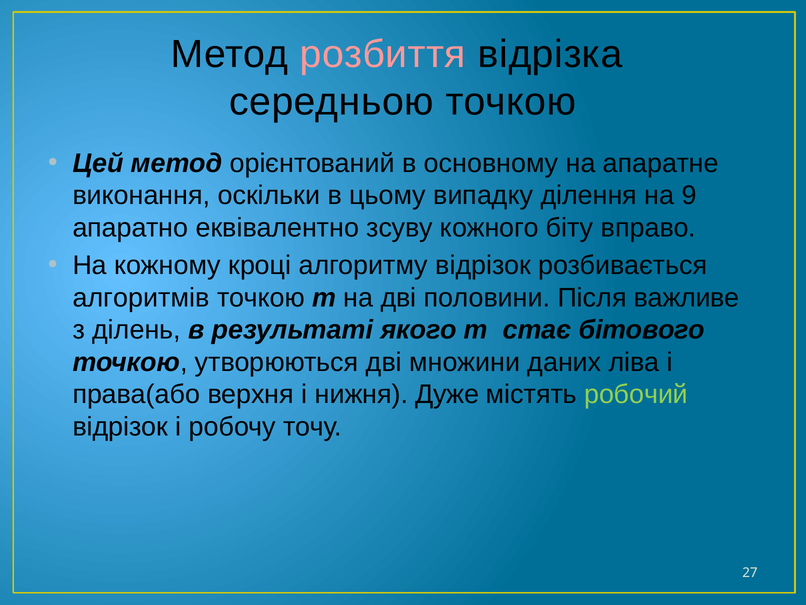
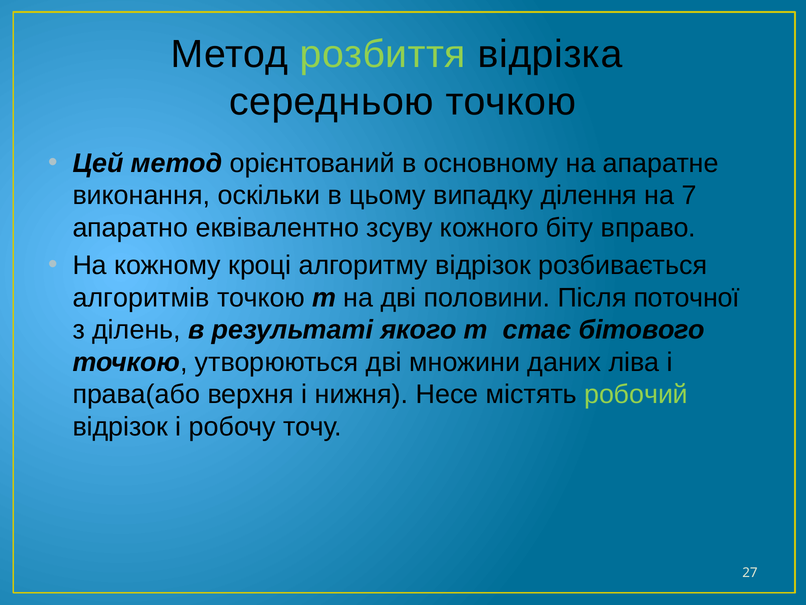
розбиття colour: pink -> light green (383, 54)
9: 9 -> 7 (689, 195)
важливе: важливе -> поточної (687, 297)
Дуже: Дуже -> Несе (447, 394)
